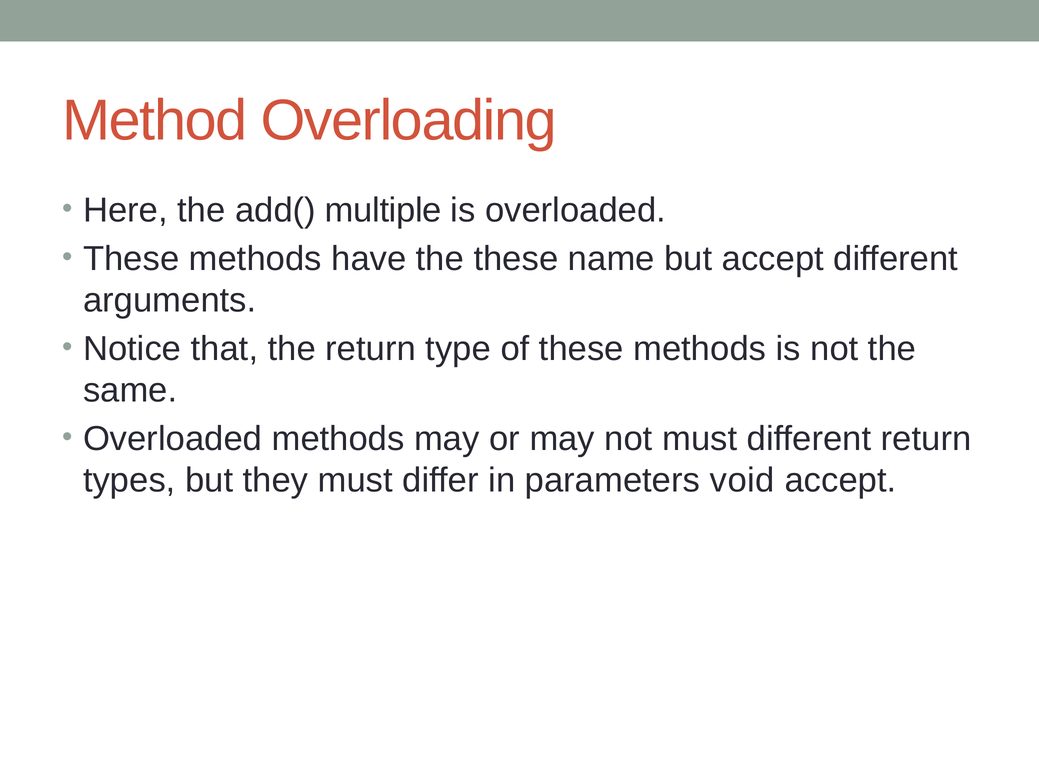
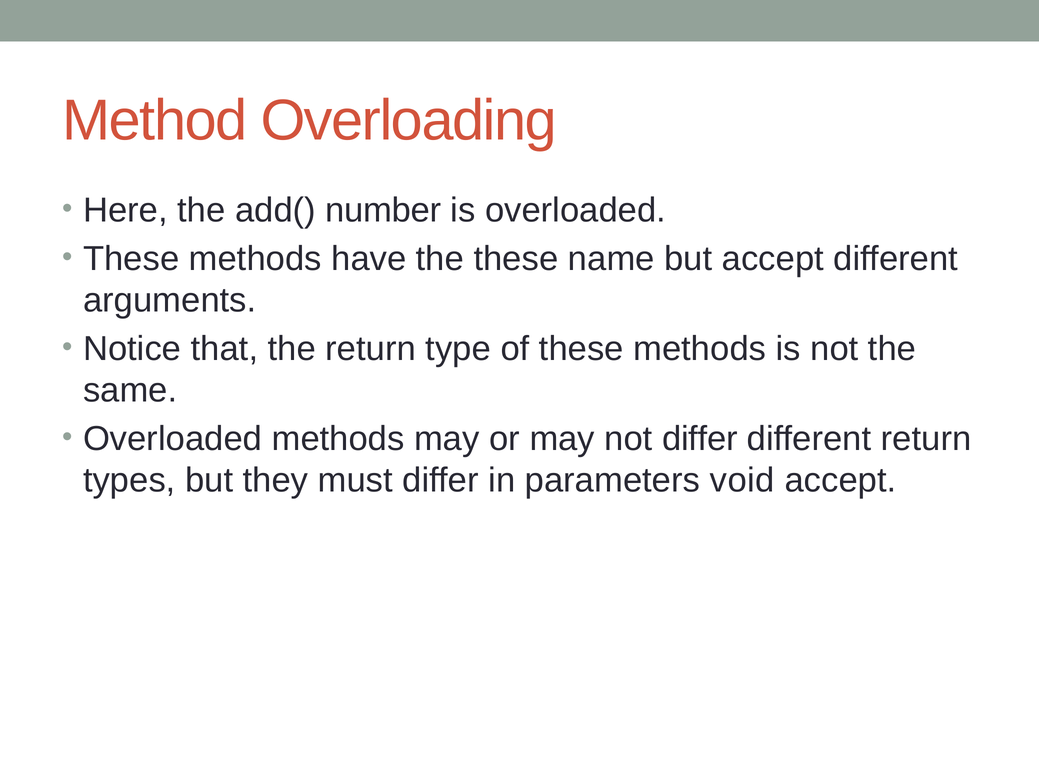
multiple: multiple -> number (383, 210)
not must: must -> differ (700, 439)
